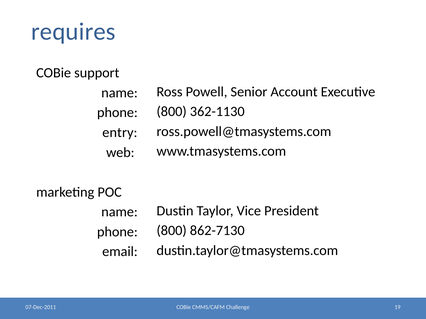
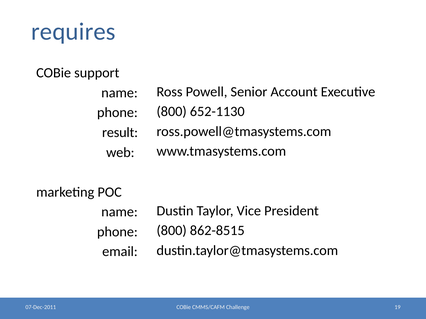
362-1130: 362-1130 -> 652-1130 (217, 112)
entry: entry -> result (120, 133)
862-7130: 862-7130 -> 862-8515 (217, 231)
